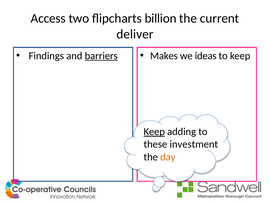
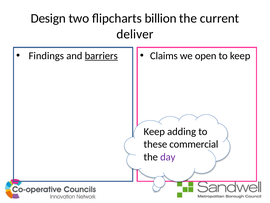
Access: Access -> Design (48, 18)
Makes: Makes -> Claims (164, 56)
ideas: ideas -> open (206, 56)
Keep underline: present -> none (154, 131)
investment: investment -> commercial (194, 144)
day colour: orange -> purple (168, 157)
